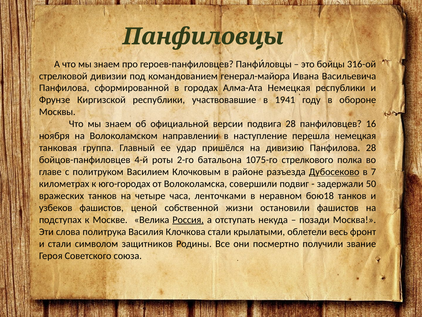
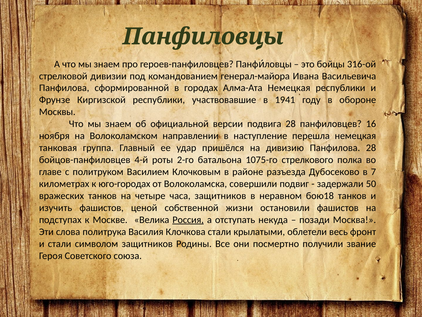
Дубосеково underline: present -> none (334, 172)
часа ленточками: ленточками -> защитников (220, 196)
узбеков: узбеков -> изучить (56, 208)
